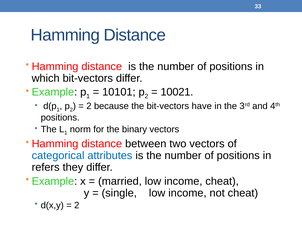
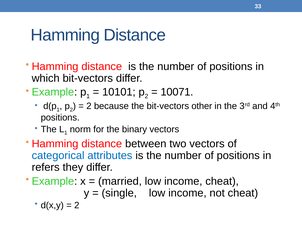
10021: 10021 -> 10071 (177, 92)
have: have -> other (202, 106)
